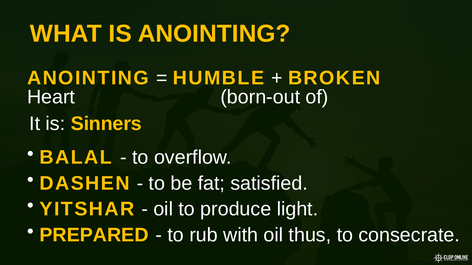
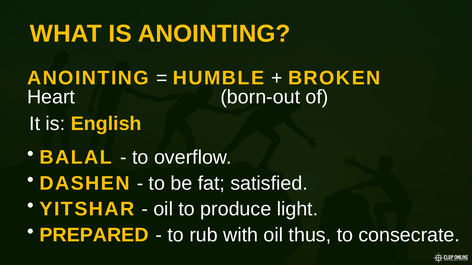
Sinners: Sinners -> English (106, 124)
